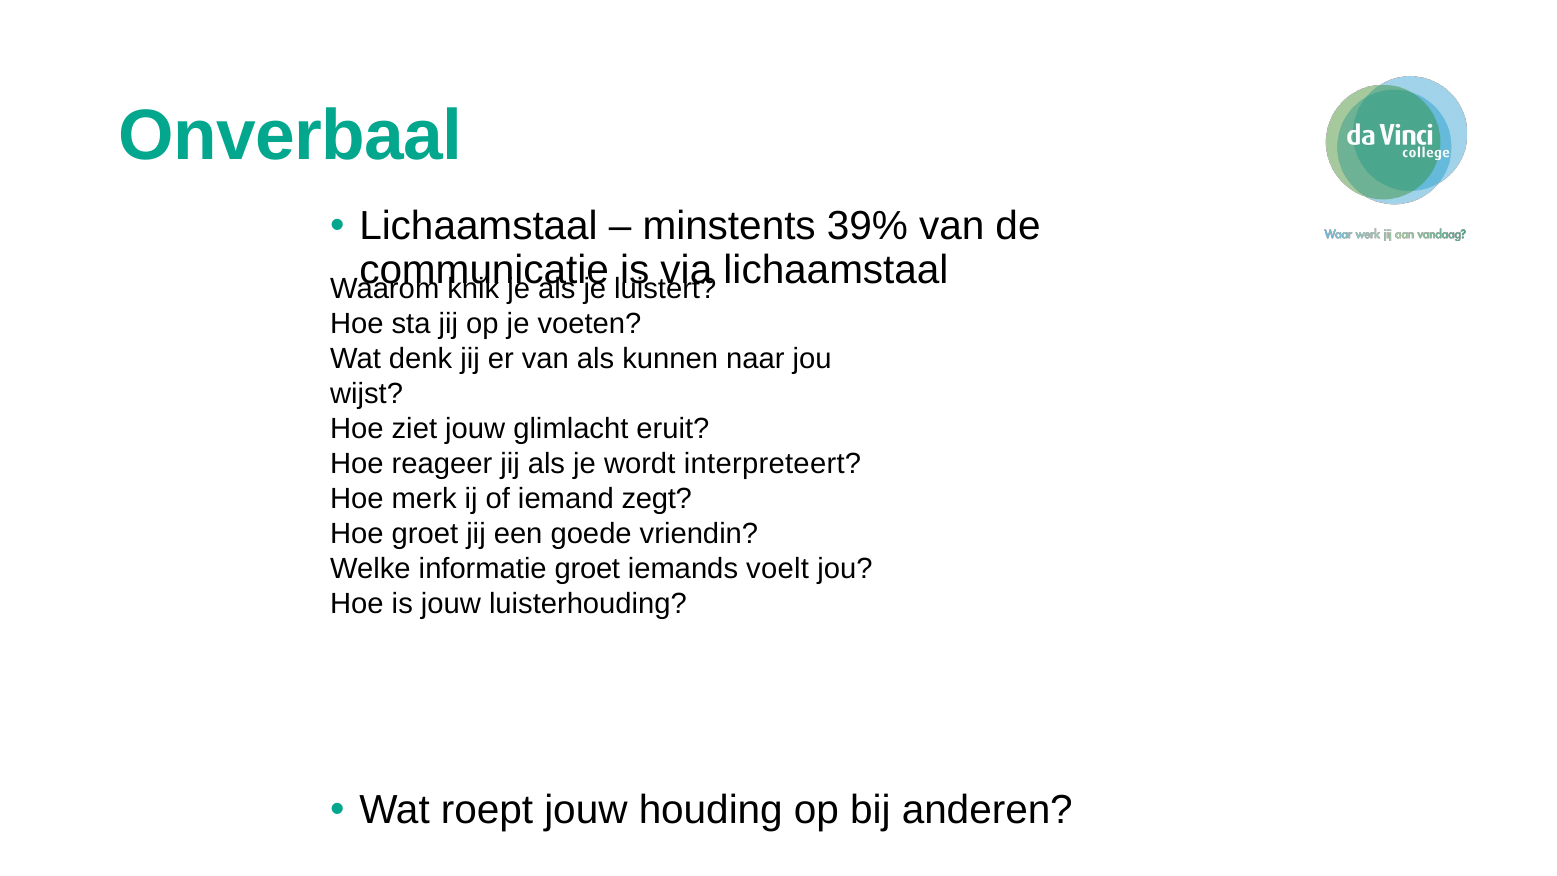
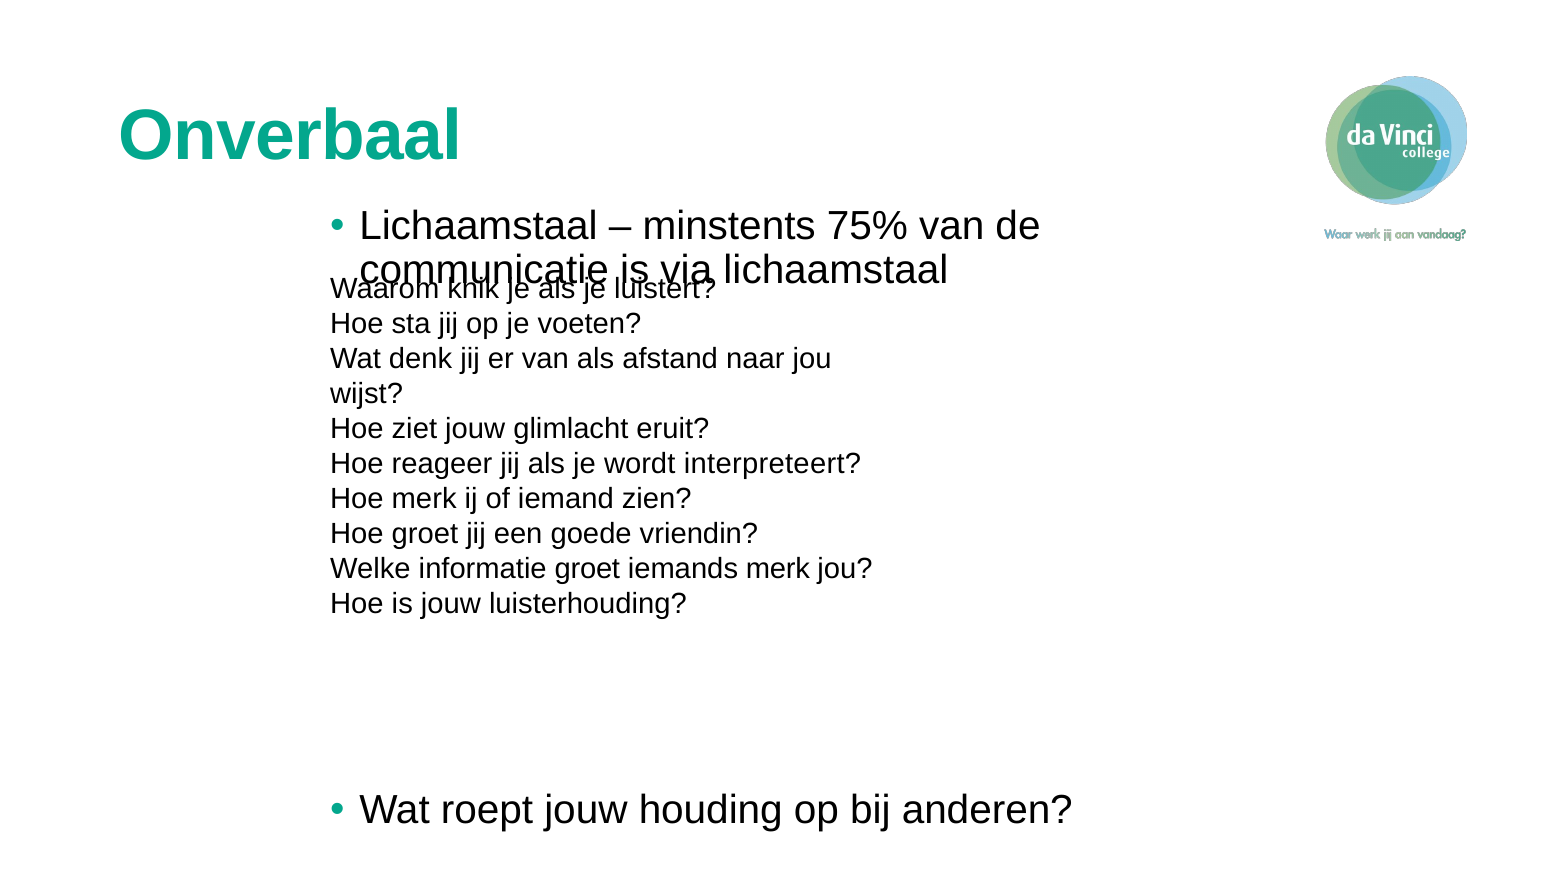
39%: 39% -> 75% (867, 226)
kunnen: kunnen -> afstand (670, 359)
zegt: zegt -> zien (657, 499)
iemands voelt: voelt -> merk (778, 569)
